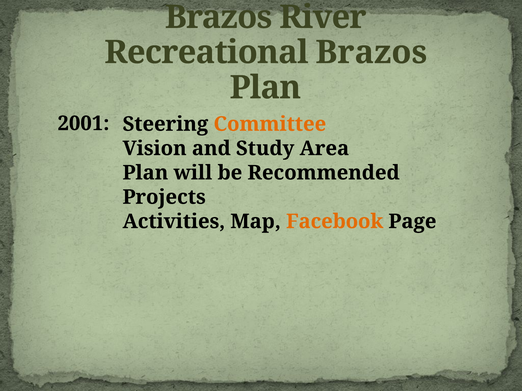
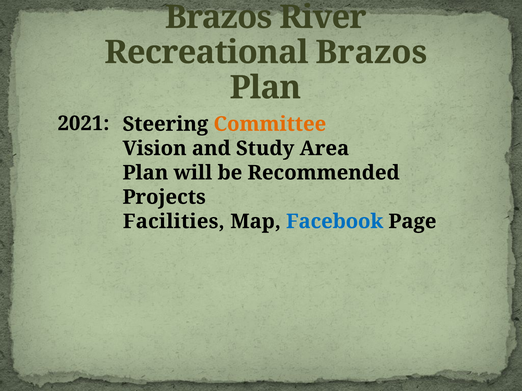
2001: 2001 -> 2021 (83, 124)
Activities: Activities -> Facilities (174, 222)
Facebook colour: orange -> blue (335, 222)
